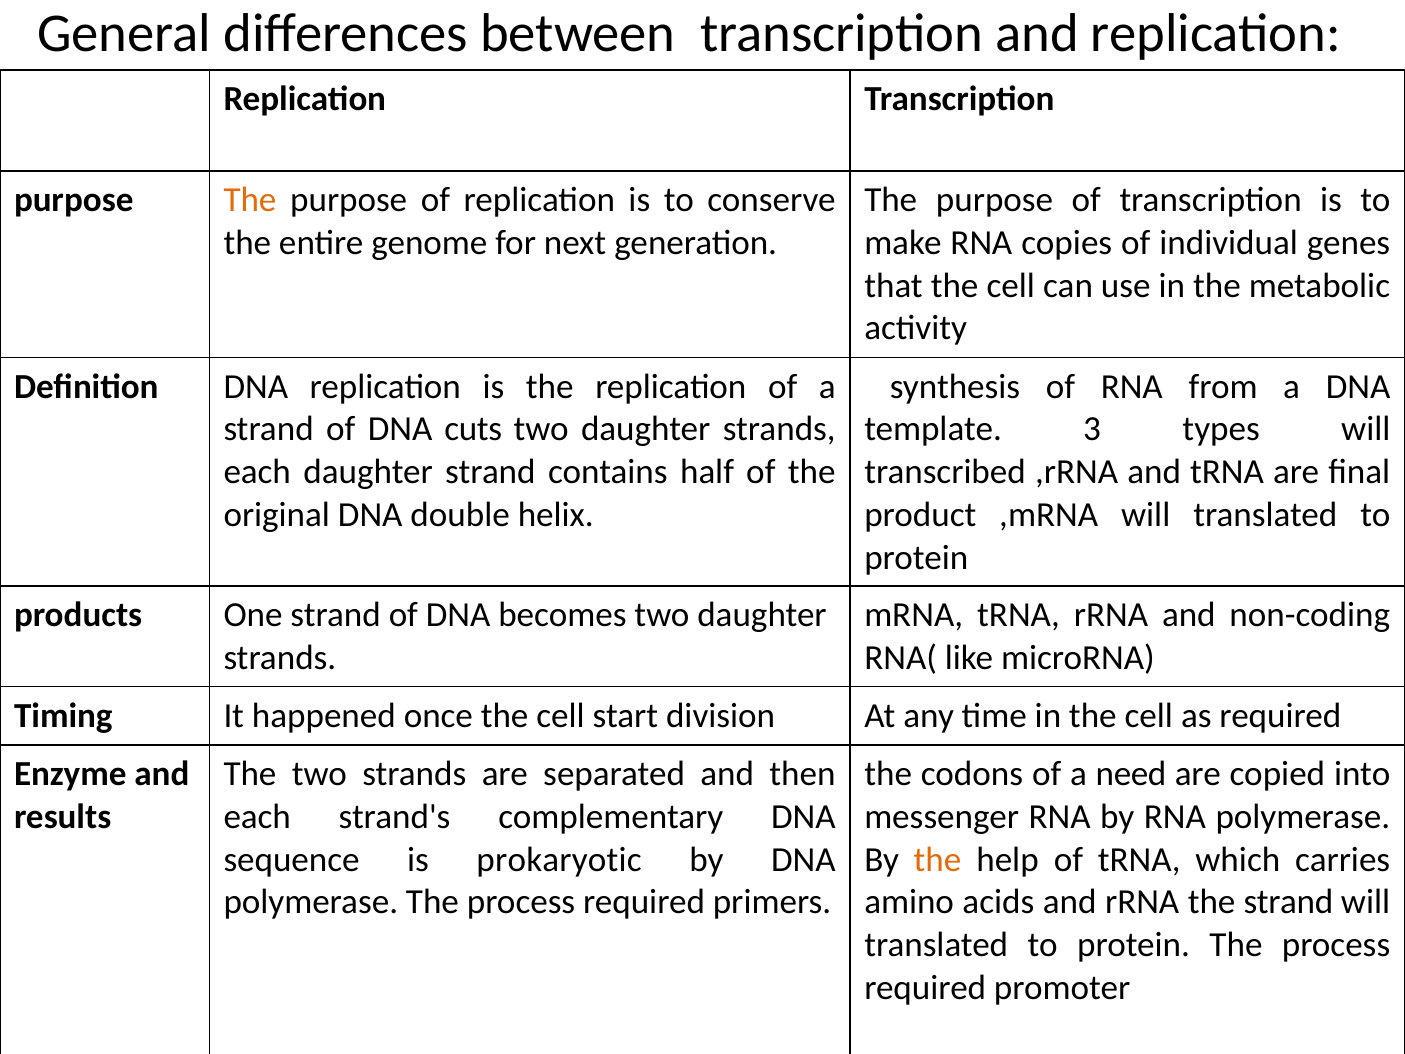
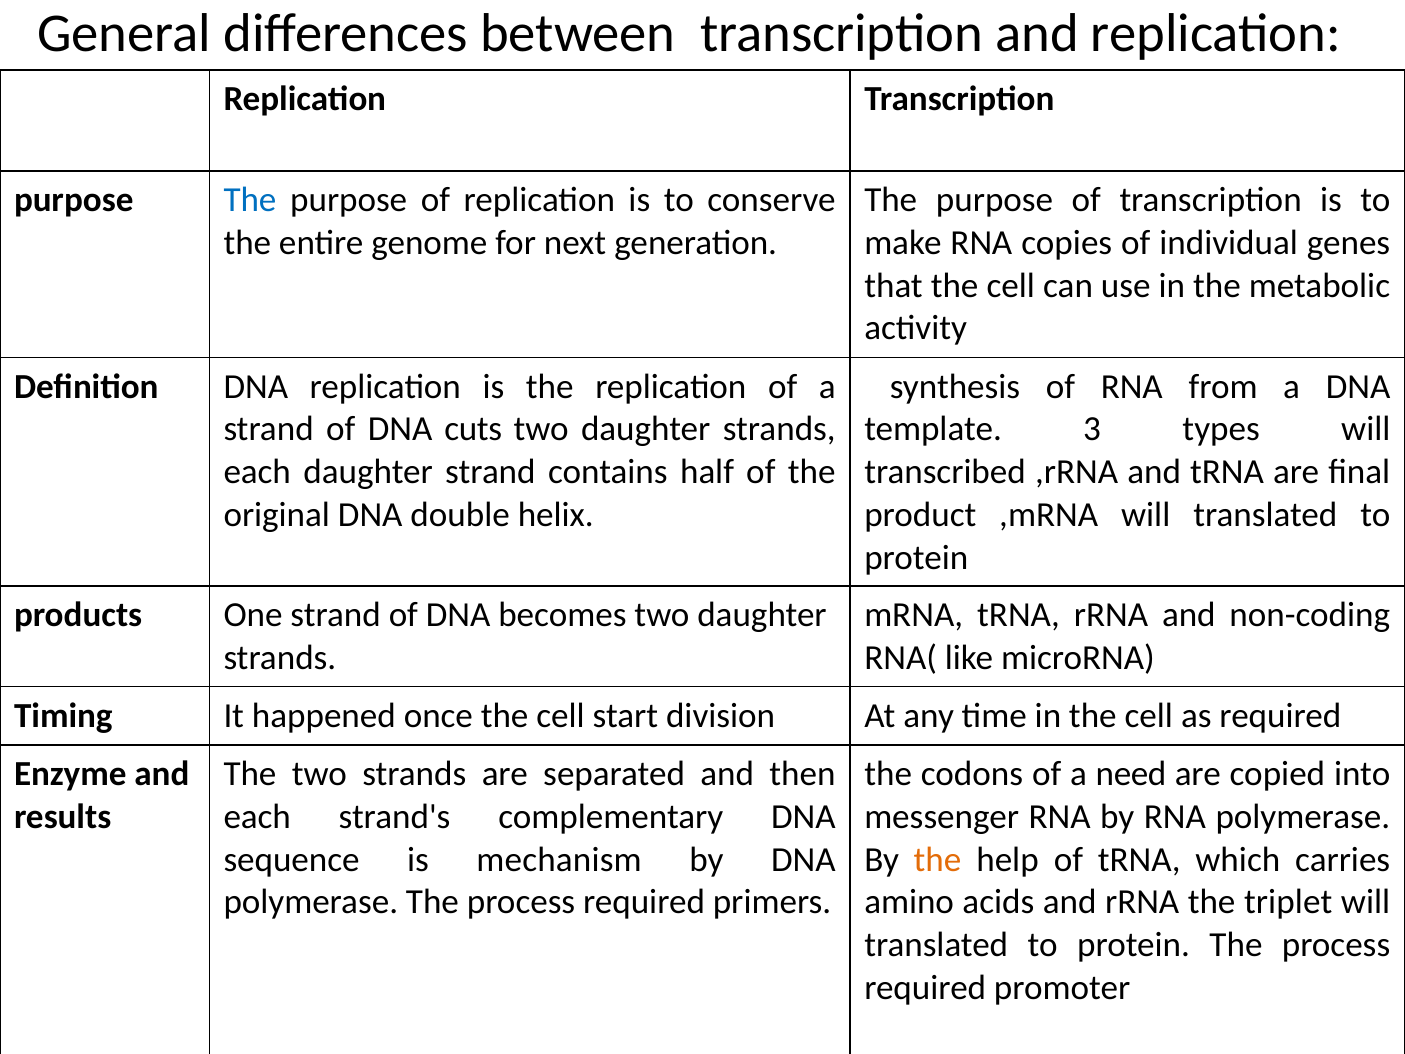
The colour: orange -> blue (250, 200)
prokaryotic: prokaryotic -> mechanism (559, 859)
the strand: strand -> triplet (1288, 902)
